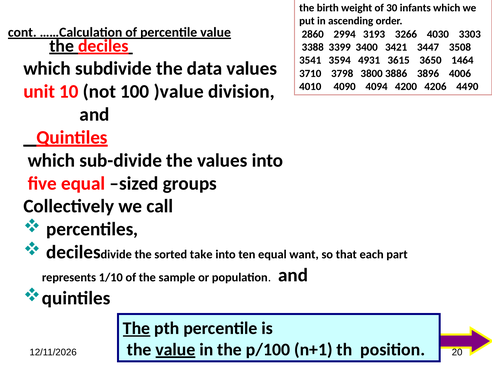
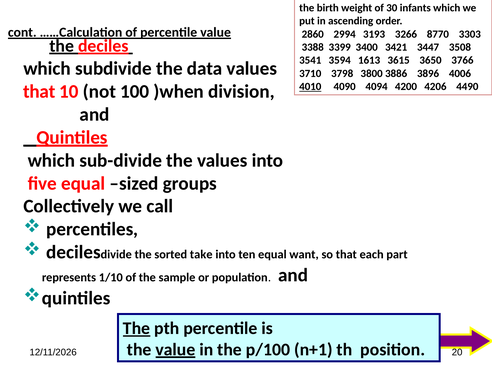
4030: 4030 -> 8770 (438, 34)
4931: 4931 -> 1613 (369, 60)
1464: 1464 -> 3766 (462, 60)
4010 underline: none -> present (310, 87)
unit: unit -> that (39, 91)
)value: )value -> )when (179, 91)
